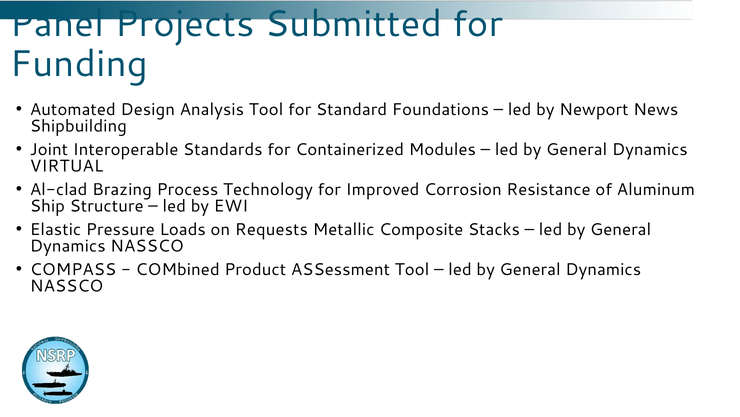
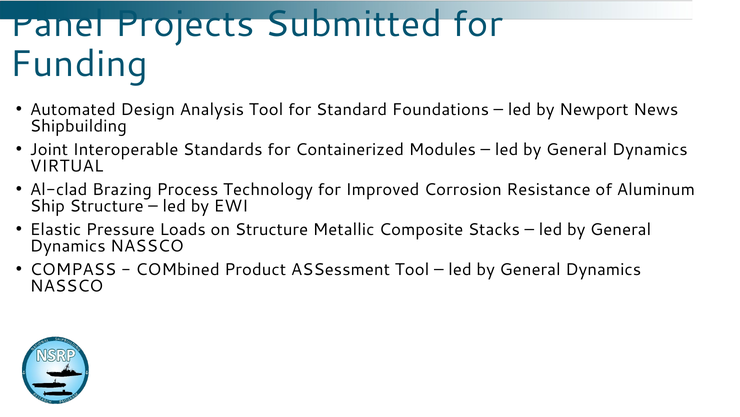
on Requests: Requests -> Structure (271, 229)
